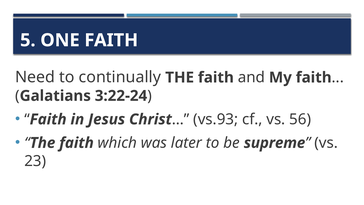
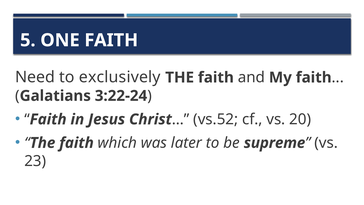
continually: continually -> exclusively (120, 77)
vs.93: vs.93 -> vs.52 (216, 119)
56: 56 -> 20 (300, 119)
